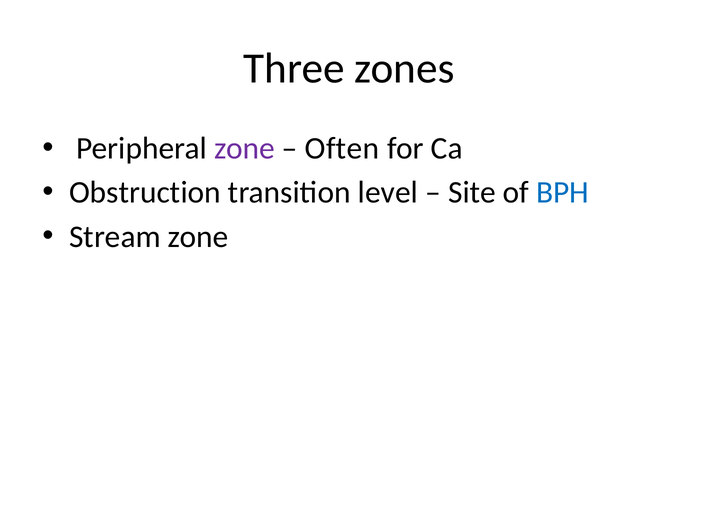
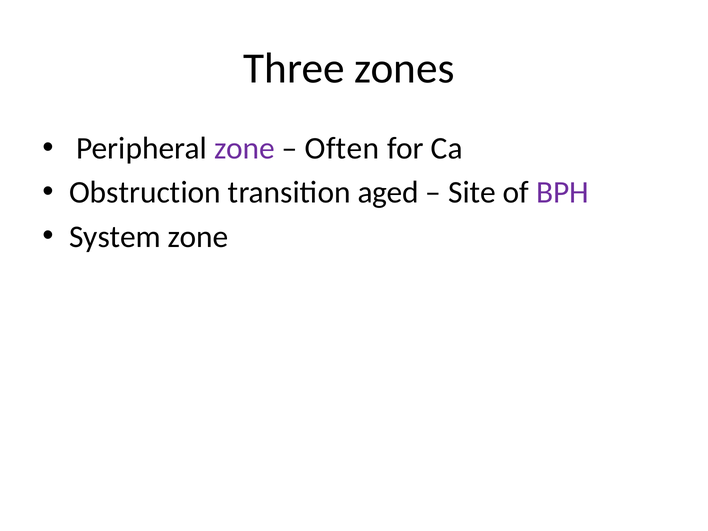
level: level -> aged (388, 193)
BPH colour: blue -> purple (563, 193)
Stream: Stream -> System (115, 237)
